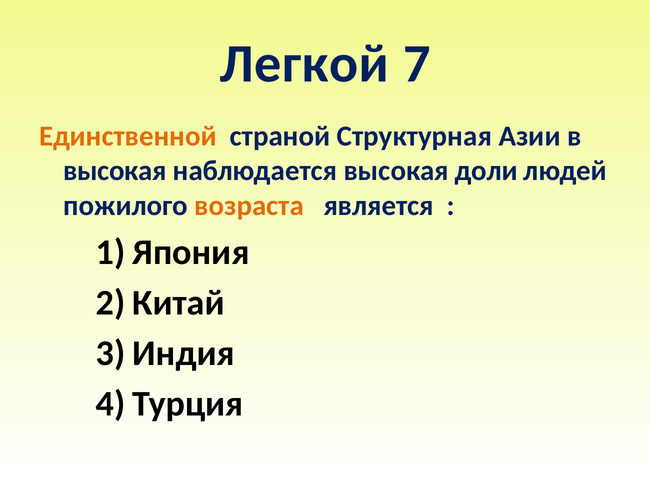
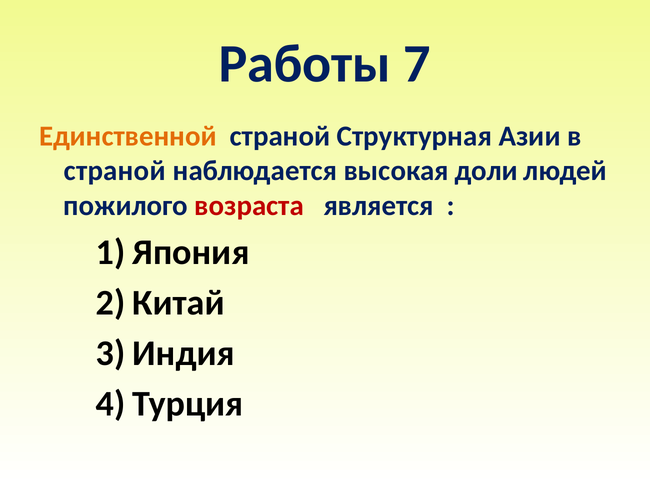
Легкой: Легкой -> Работы (305, 64)
высокая: высокая -> страной (115, 171)
возраста colour: orange -> red (249, 206)
